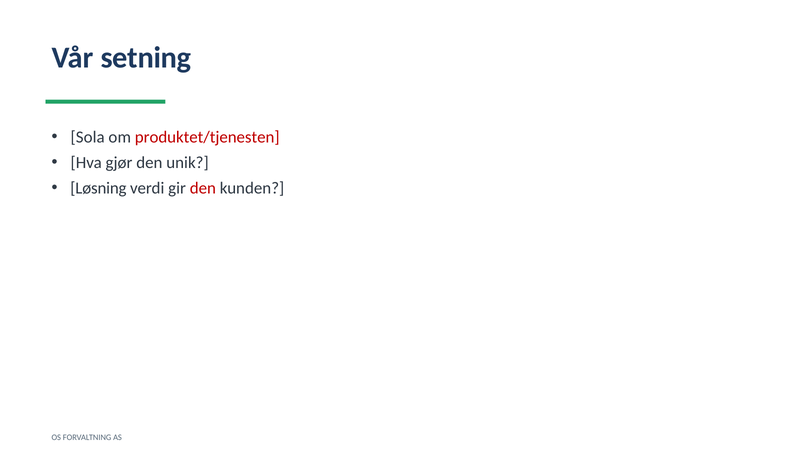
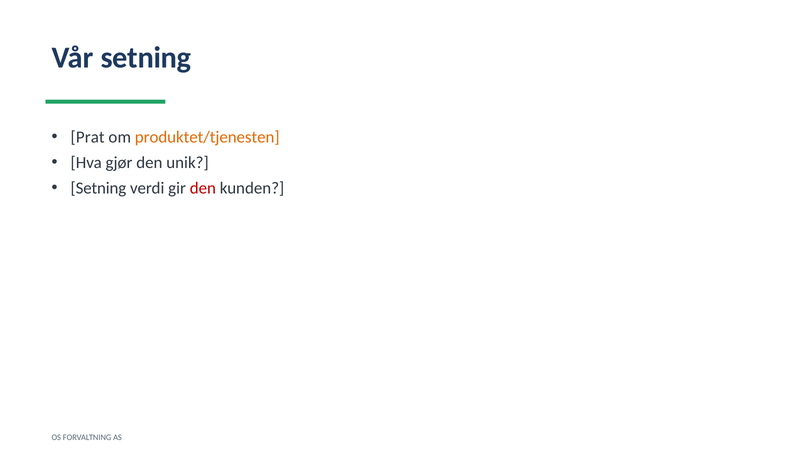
Sola: Sola -> Prat (88, 137)
produktet/tjenesten colour: red -> orange (207, 137)
Løsning: Løsning -> Setning (98, 188)
